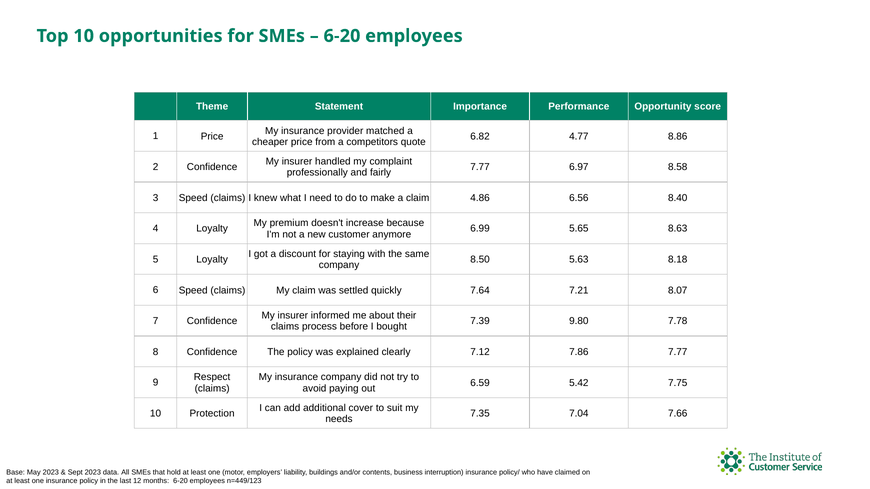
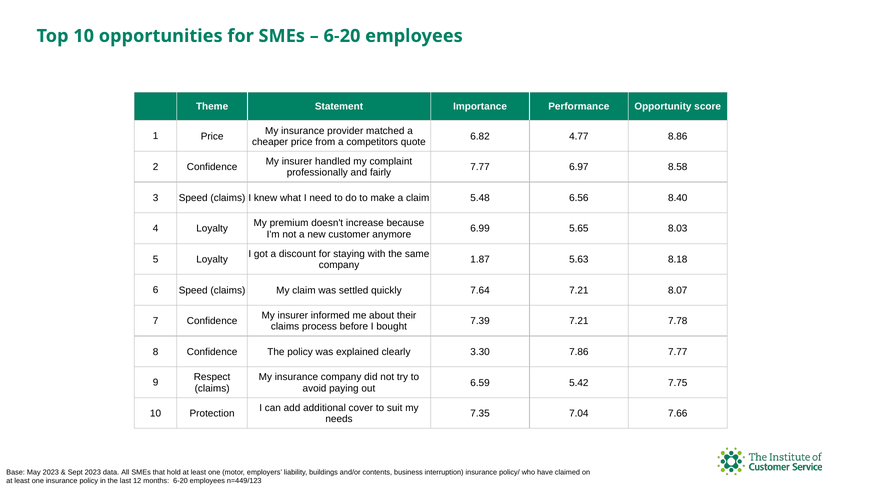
4.86: 4.86 -> 5.48 (480, 198)
8.63: 8.63 -> 8.03 (678, 229)
8.50: 8.50 -> 1.87 (480, 260)
7.39 9.80: 9.80 -> 7.21 (579, 321)
7.12: 7.12 -> 3.30 (480, 352)
